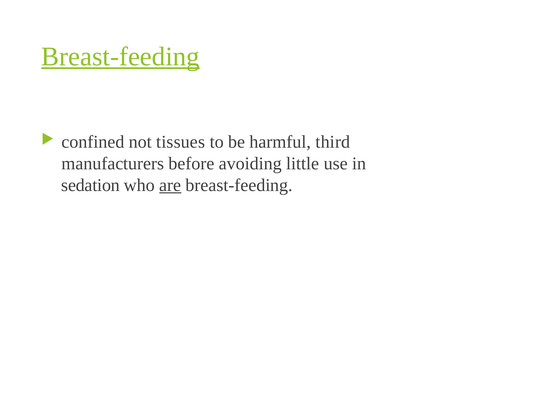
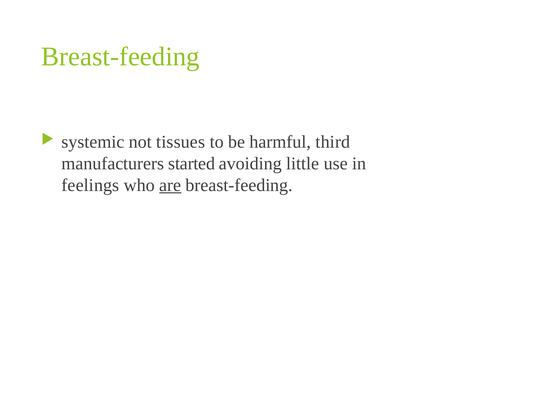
Breast-feeding underline: present -> none (121, 57)
confined: confined -> systemic (93, 142)
before: before -> started (192, 164)
sedation: sedation -> feelings (90, 185)
